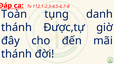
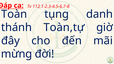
Được,tự: Được,tự -> Toàn,tự (64, 27)
thánh: thánh -> mừng (17, 54)
